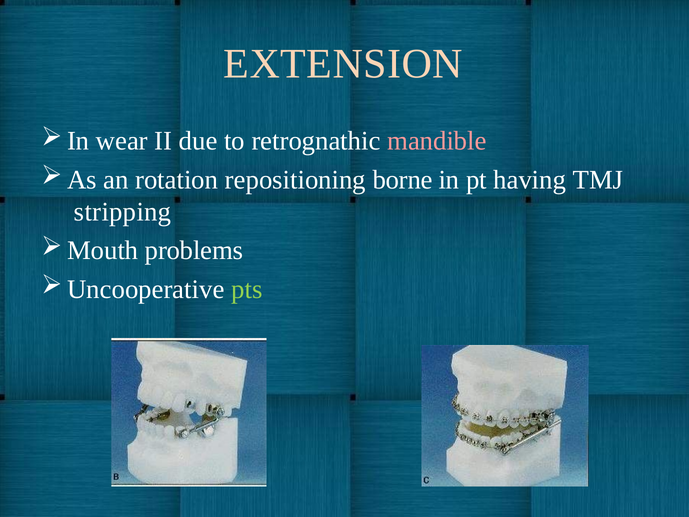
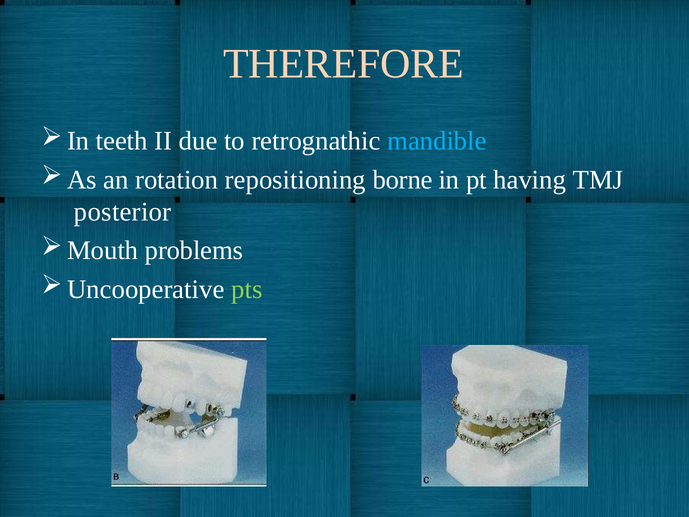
EXTENSION: EXTENSION -> THEREFORE (343, 64)
wear: wear -> teeth (122, 141)
mandible colour: pink -> light blue (437, 141)
stripping: stripping -> posterior (123, 212)
